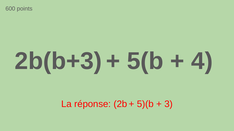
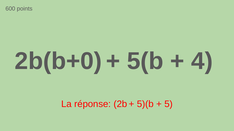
2b(b+3: 2b(b+3 -> 2b(b+0 (58, 61)
3: 3 -> 5 (169, 105)
